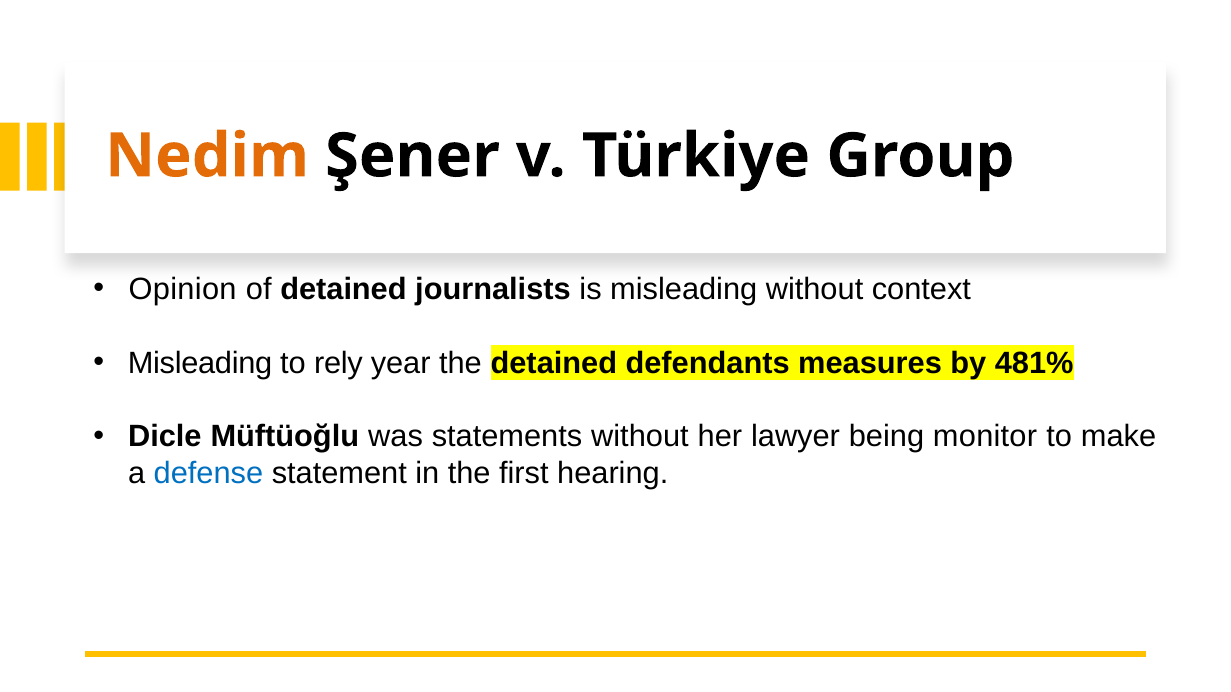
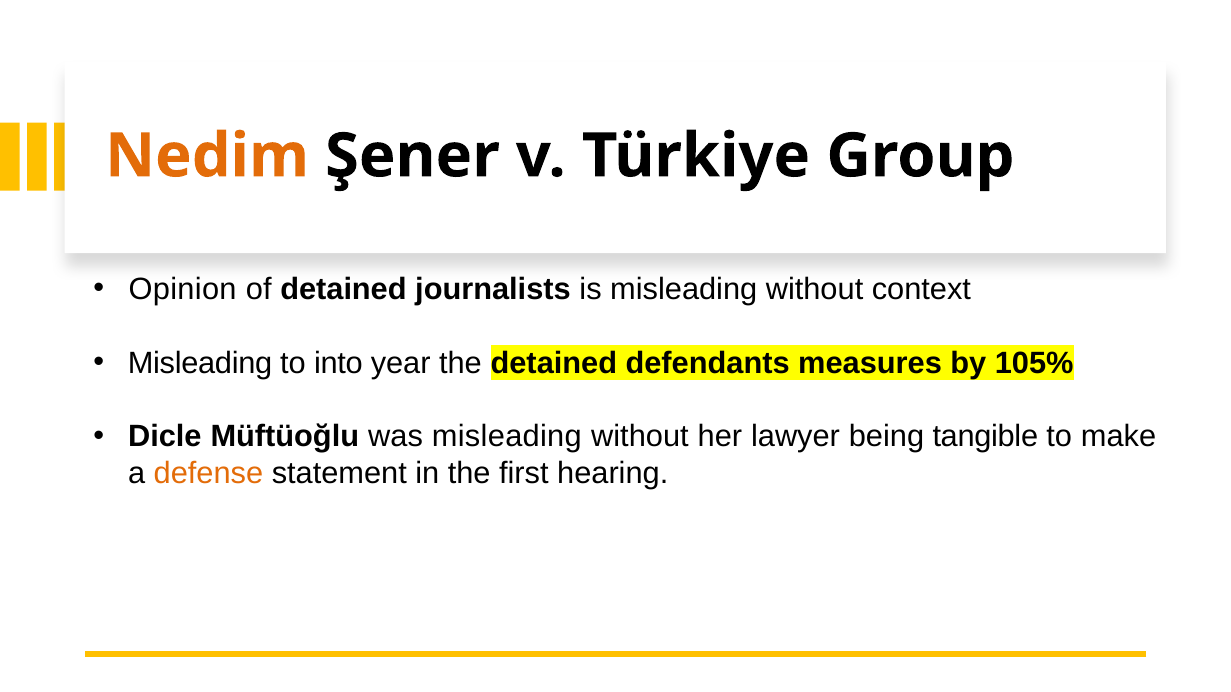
rely: rely -> into (338, 363)
481%: 481% -> 105% (1034, 363)
was statements: statements -> misleading (507, 437)
monitor: monitor -> tangible (985, 437)
defense colour: blue -> orange (208, 474)
